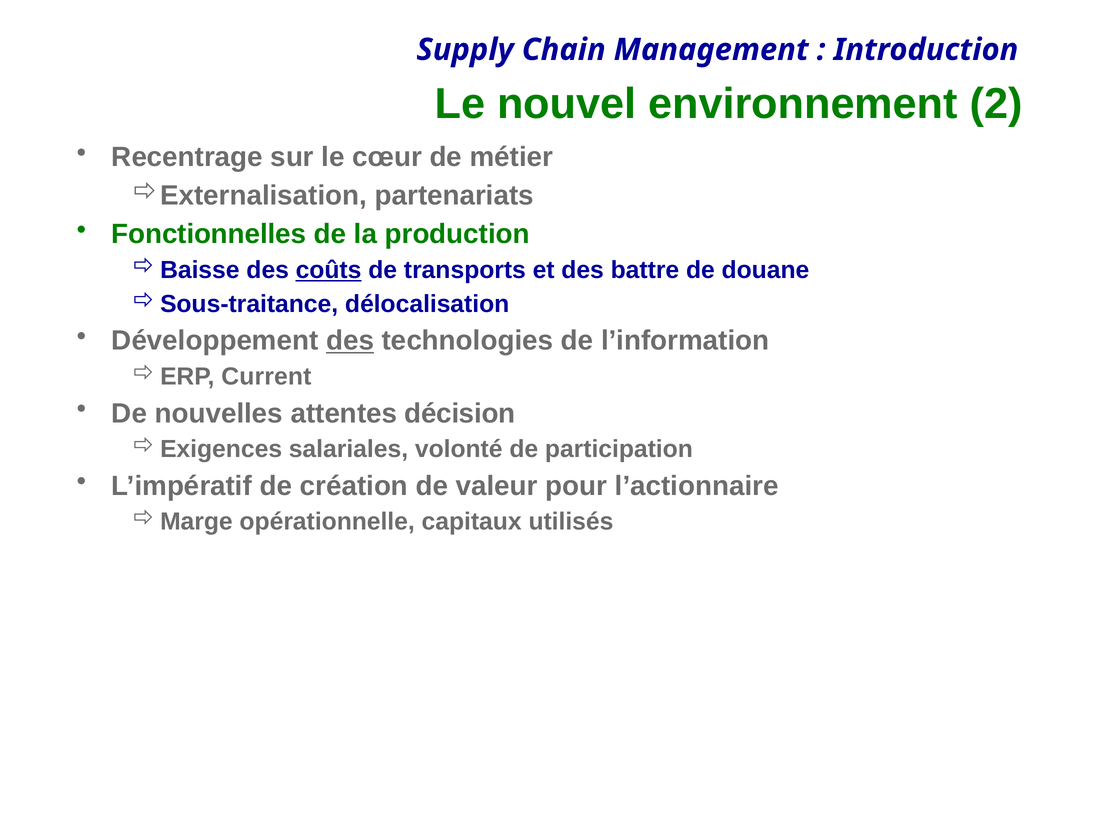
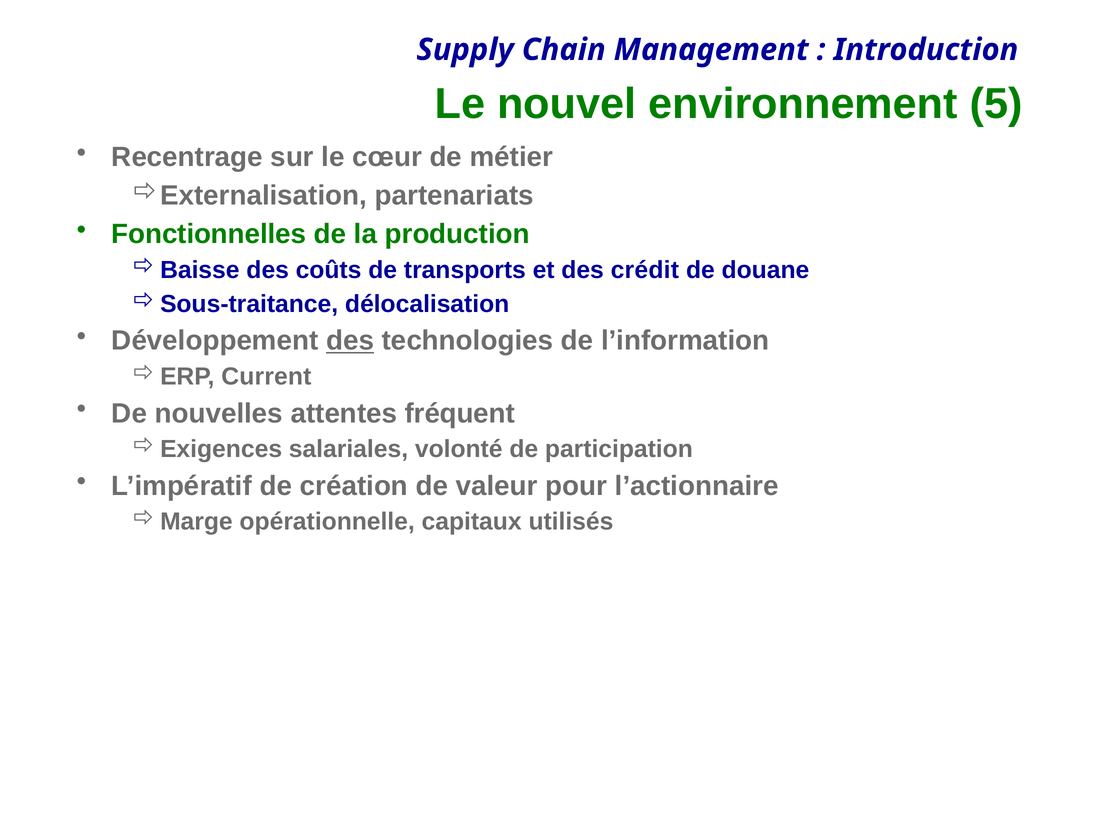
2: 2 -> 5 (996, 104)
coûts underline: present -> none (329, 270)
battre: battre -> crédit (645, 270)
décision: décision -> fréquent (460, 413)
